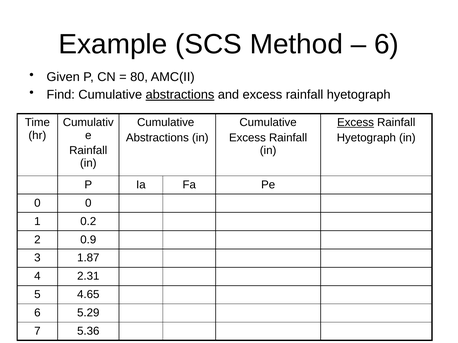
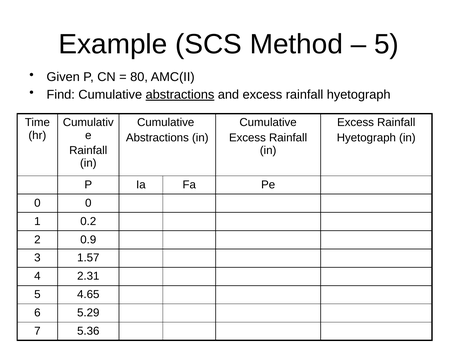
6: 6 -> 5 (387, 44)
Excess underline: present -> none (356, 123)
1.87: 1.87 -> 1.57 (88, 258)
